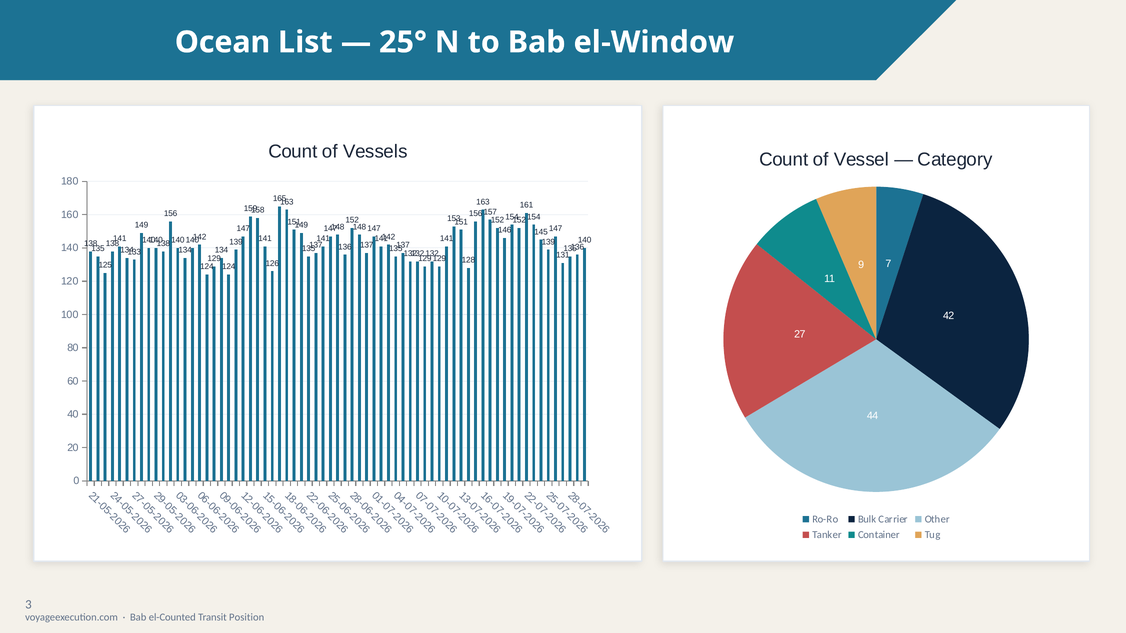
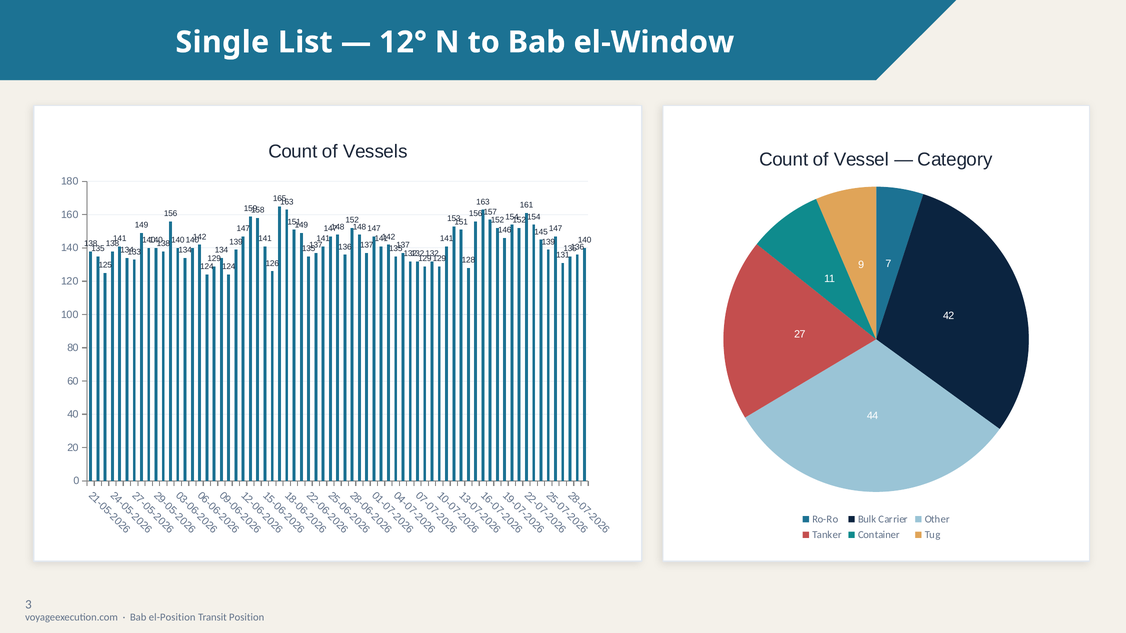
Ocean: Ocean -> Single (222, 42)
25°: 25° -> 12° (403, 42)
el-Counted: el-Counted -> el-Position (172, 618)
